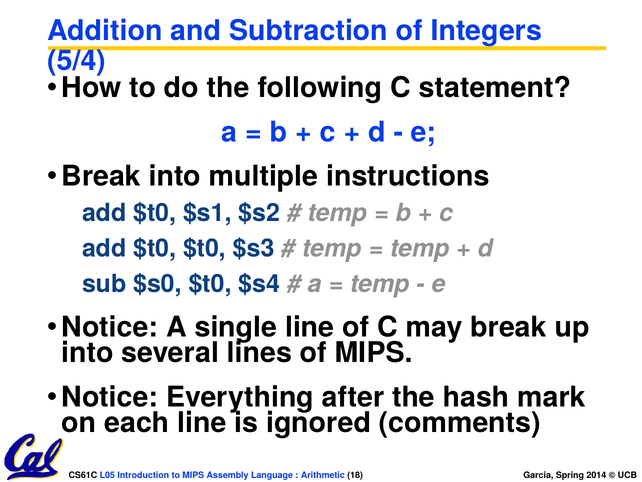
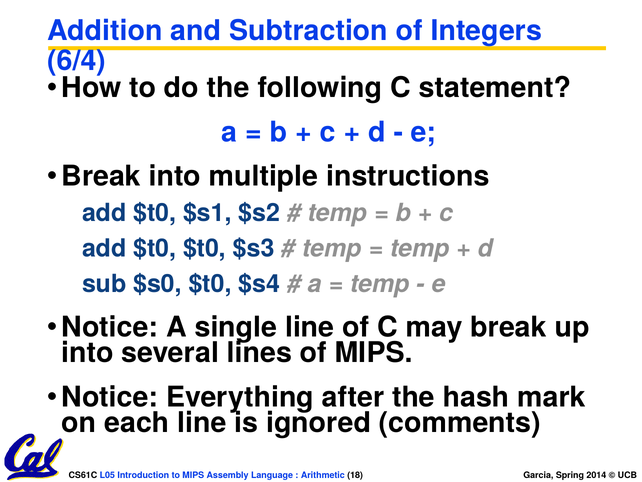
5/4: 5/4 -> 6/4 (77, 61)
